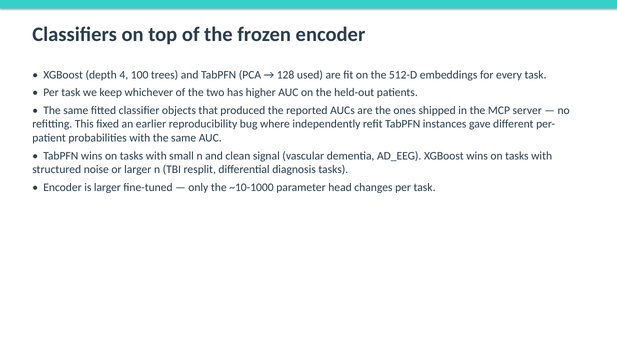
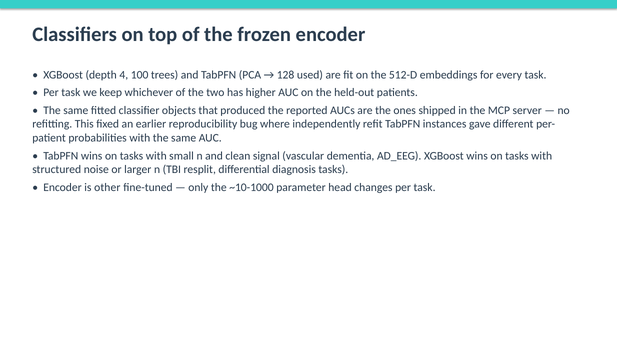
is larger: larger -> other (107, 187)
